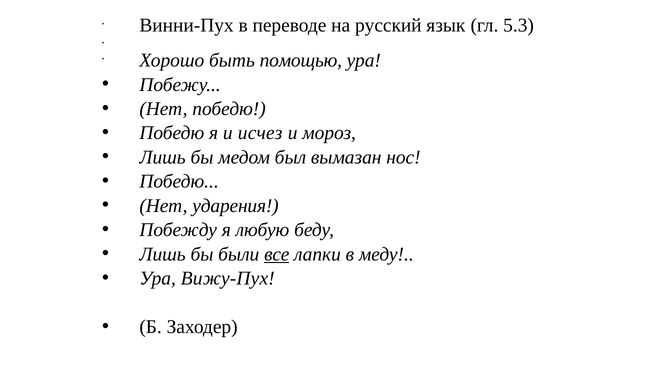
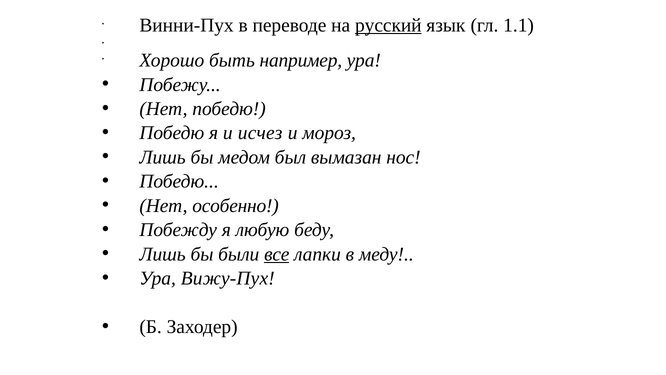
русский underline: none -> present (388, 25)
5.3: 5.3 -> 1.1 (519, 25)
помощью: помощью -> например (301, 60)
ударения: ударения -> особенно (236, 206)
